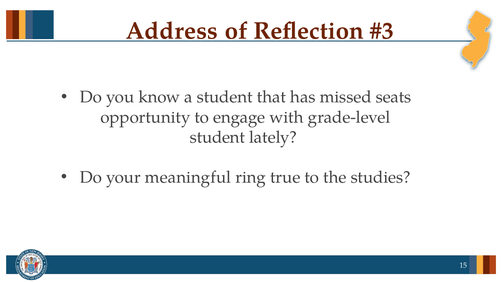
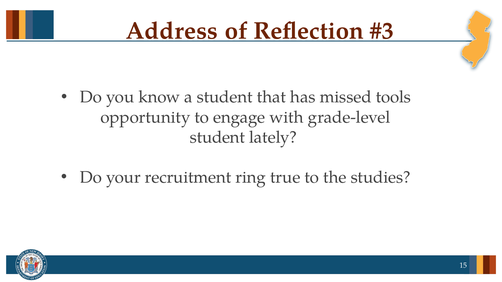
seats: seats -> tools (393, 97)
meaningful: meaningful -> recruitment (188, 178)
